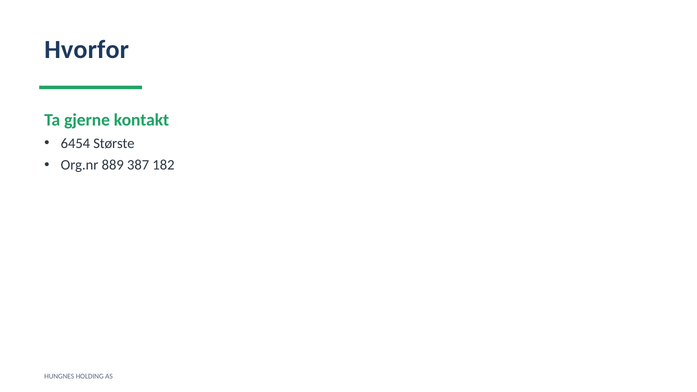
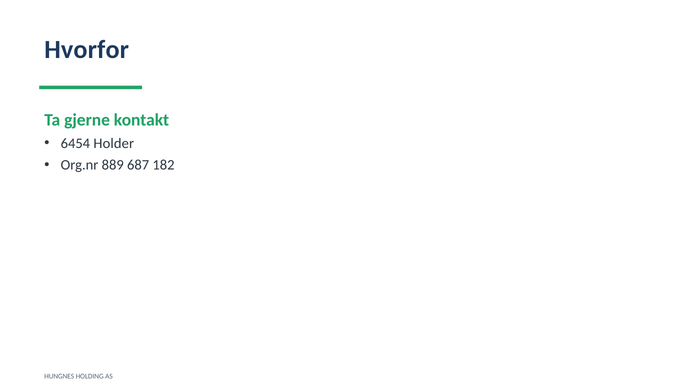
Største: Største -> Holder (114, 143)
387: 387 -> 687 (138, 165)
